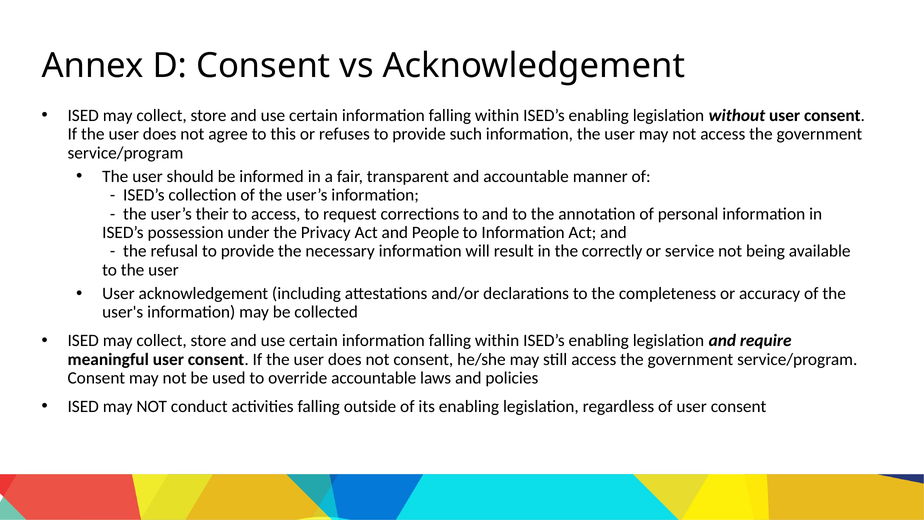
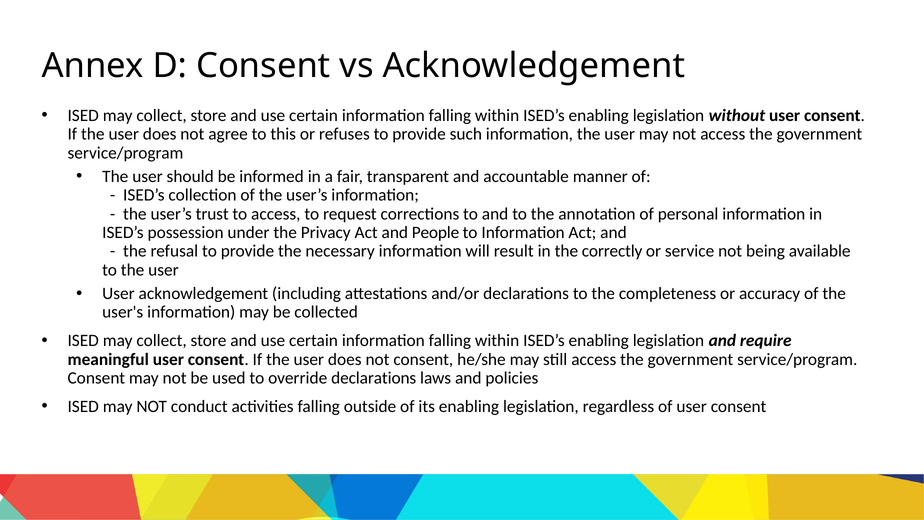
their: their -> trust (212, 214)
override accountable: accountable -> declarations (374, 378)
